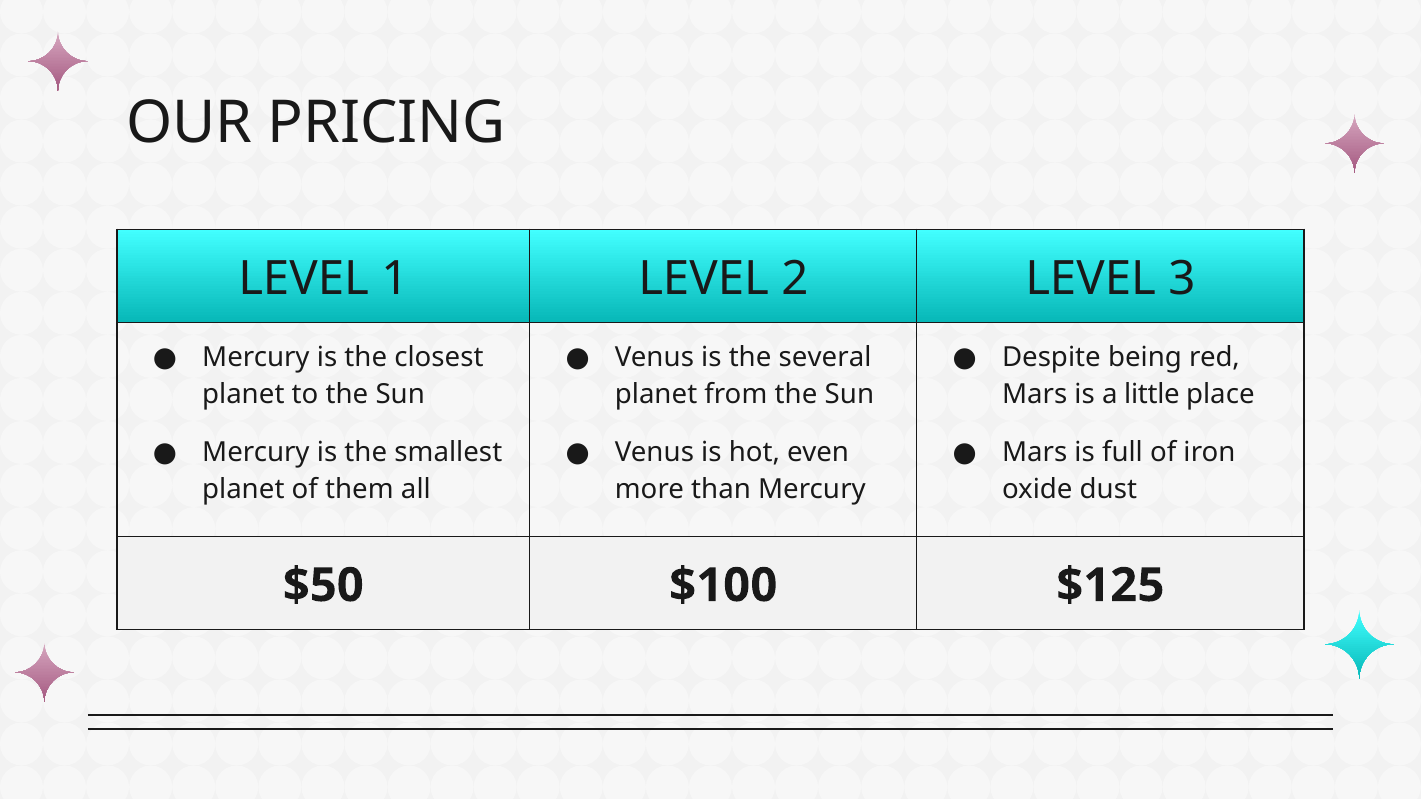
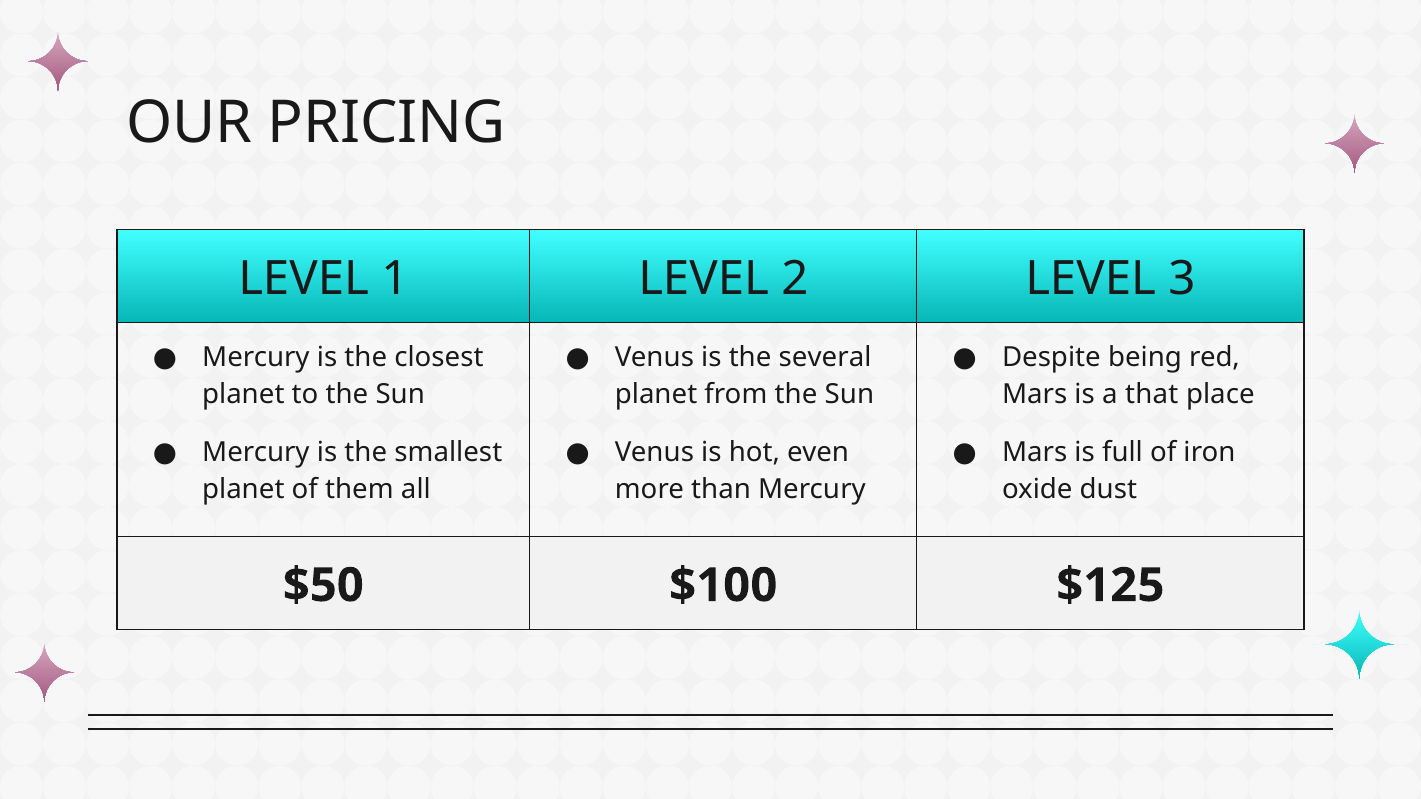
little: little -> that (1152, 395)
